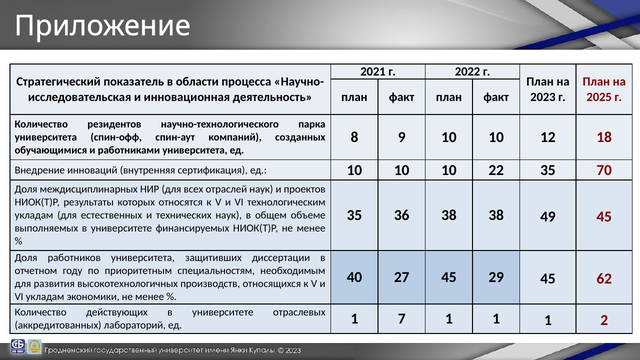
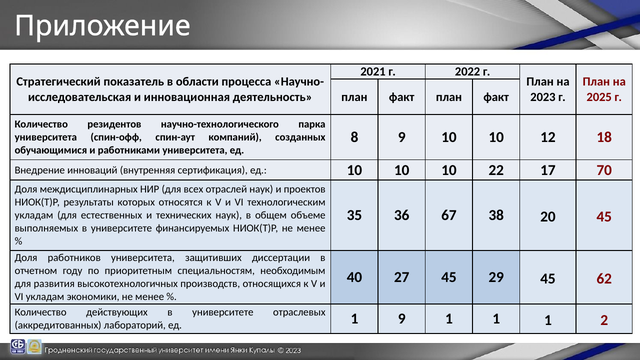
22 35: 35 -> 17 (548, 170)
36 38: 38 -> 67 (449, 215)
49: 49 -> 20 (548, 217)
1 7: 7 -> 9 (402, 319)
